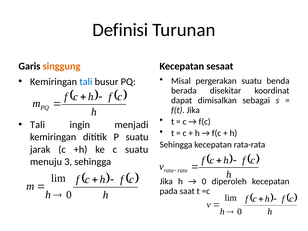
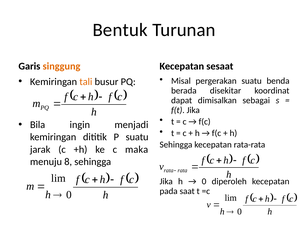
Definisi: Definisi -> Bentuk (120, 30)
tali colour: blue -> orange (86, 82)
Tali: Tali -> Bila (38, 125)
c suatu: suatu -> maka (137, 149)
3: 3 -> 8 (68, 162)
